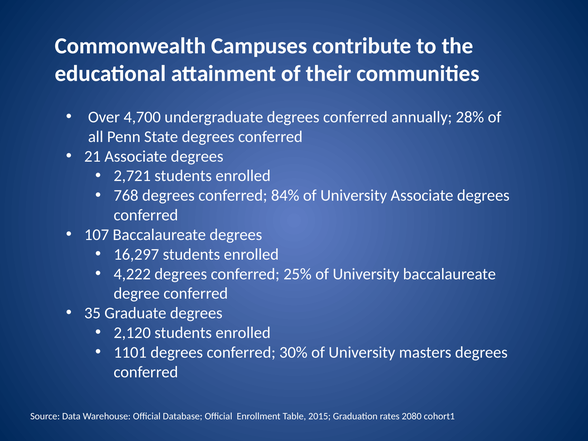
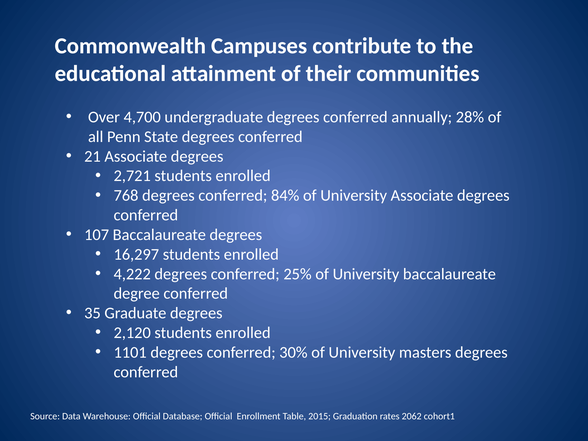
2080: 2080 -> 2062 (412, 416)
